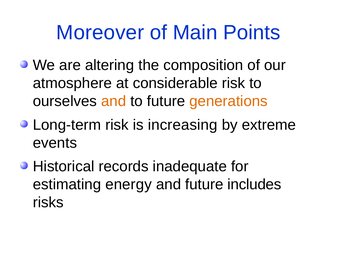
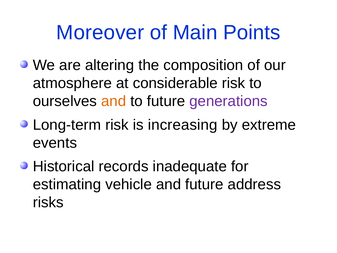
generations colour: orange -> purple (229, 101)
energy: energy -> vehicle (129, 184)
includes: includes -> address (254, 184)
